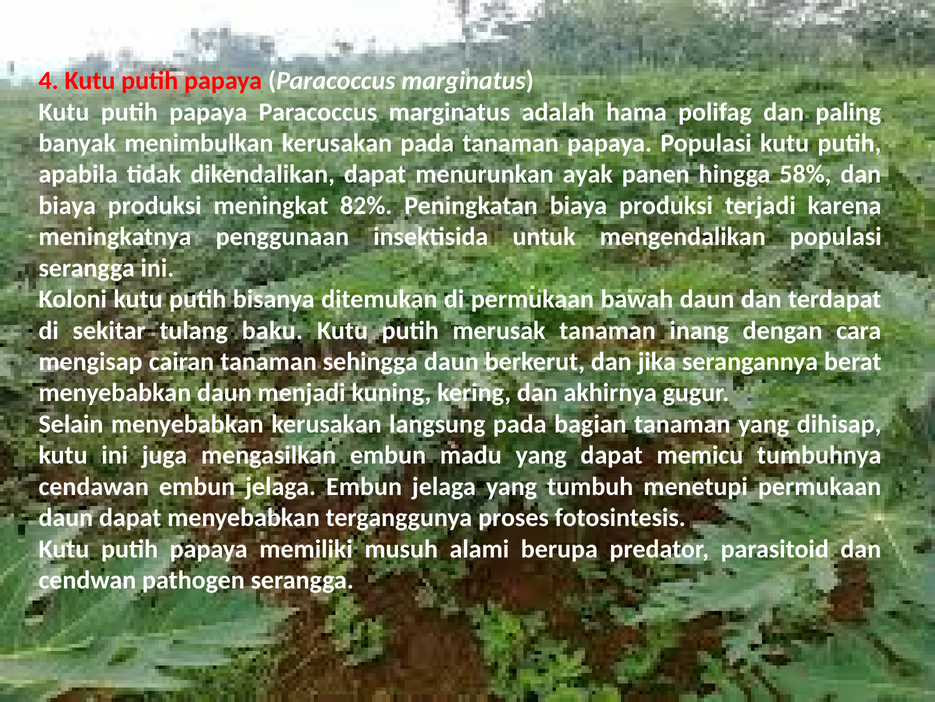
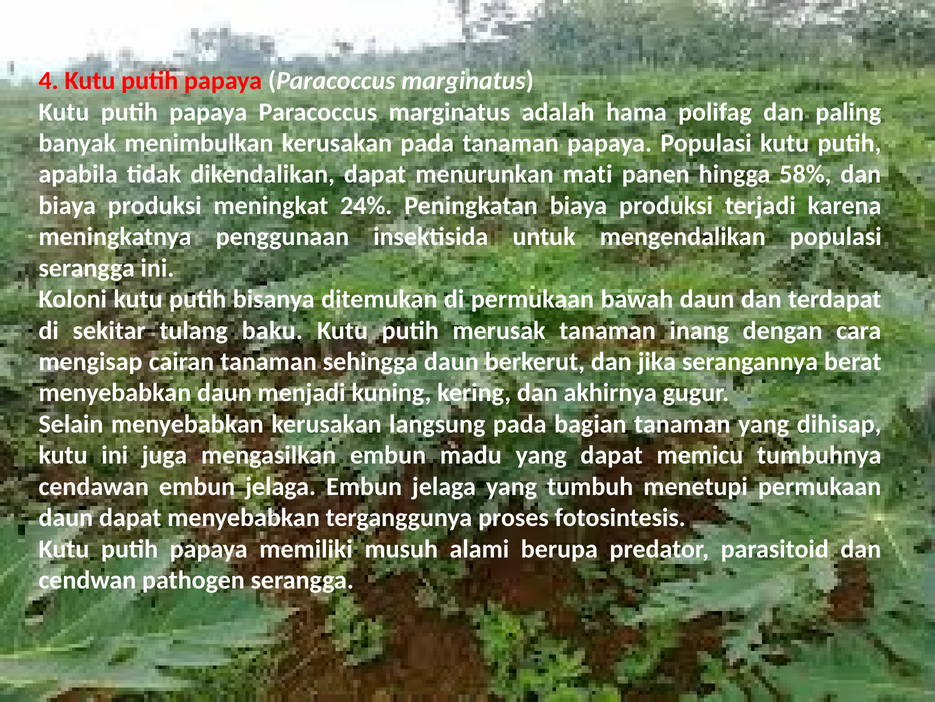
ayak: ayak -> mati (588, 174)
82%: 82% -> 24% (366, 205)
